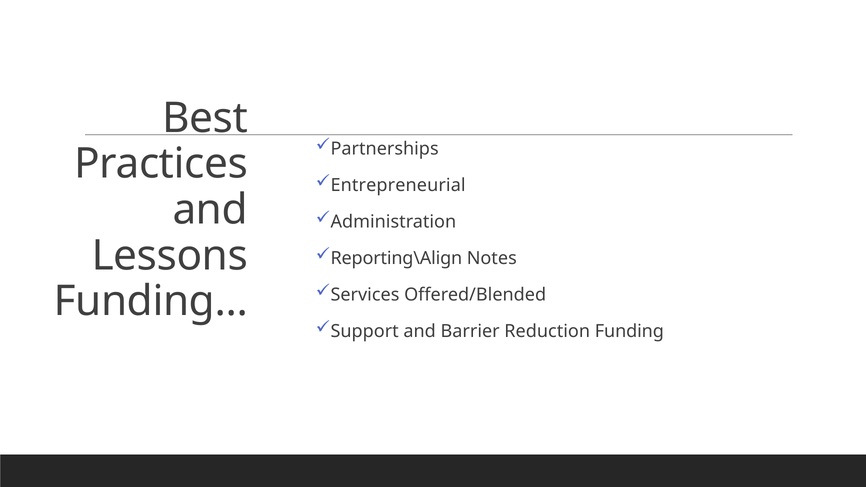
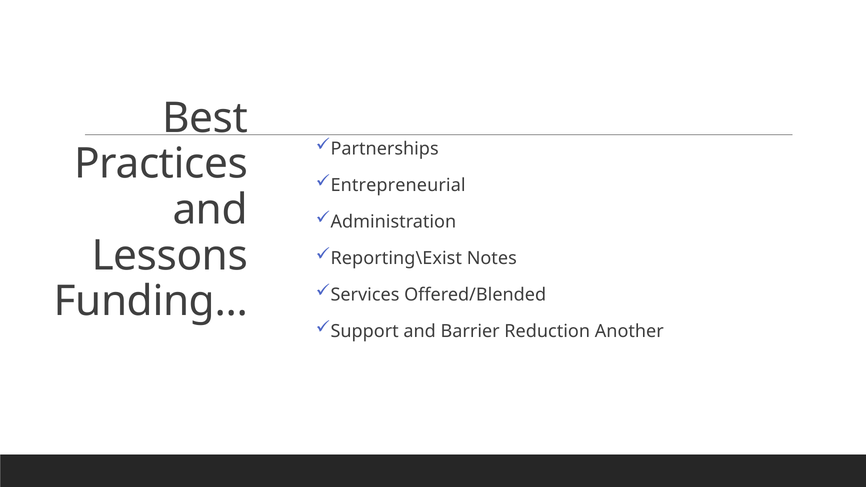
Reporting\Align: Reporting\Align -> Reporting\Exist (396, 258)
Reduction Funding: Funding -> Another (629, 331)
